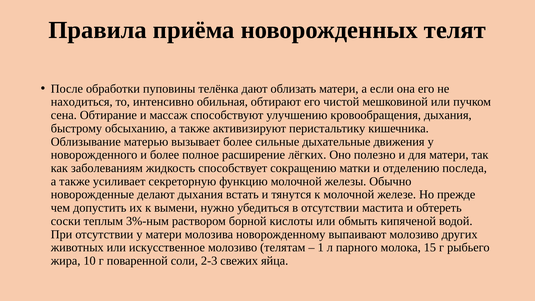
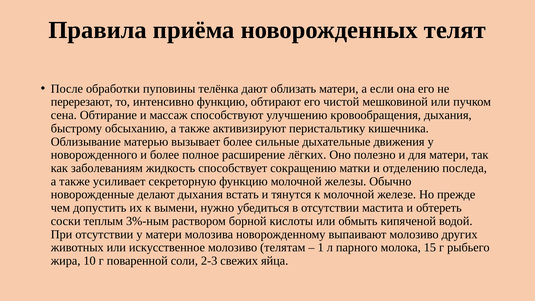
находиться: находиться -> перерезают (82, 102)
интенсивно обильная: обильная -> функцию (222, 102)
